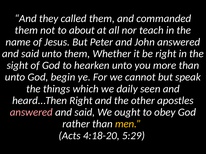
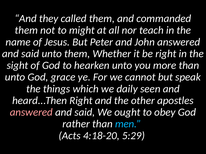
about: about -> might (82, 30)
begin: begin -> grace (63, 77)
men colour: yellow -> light blue (128, 124)
